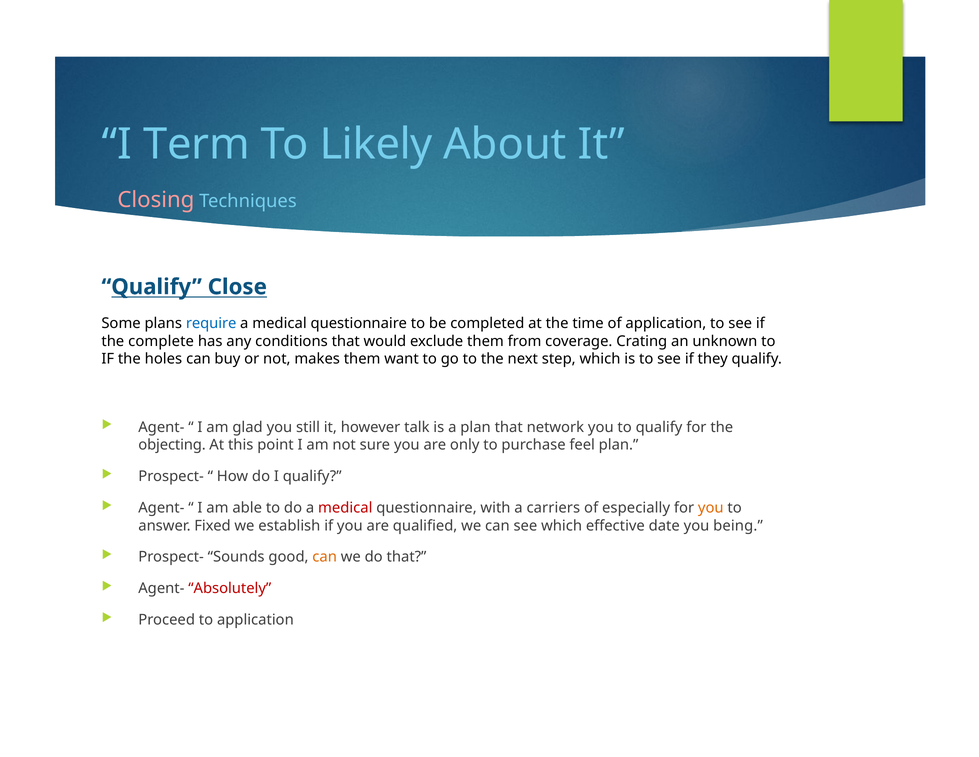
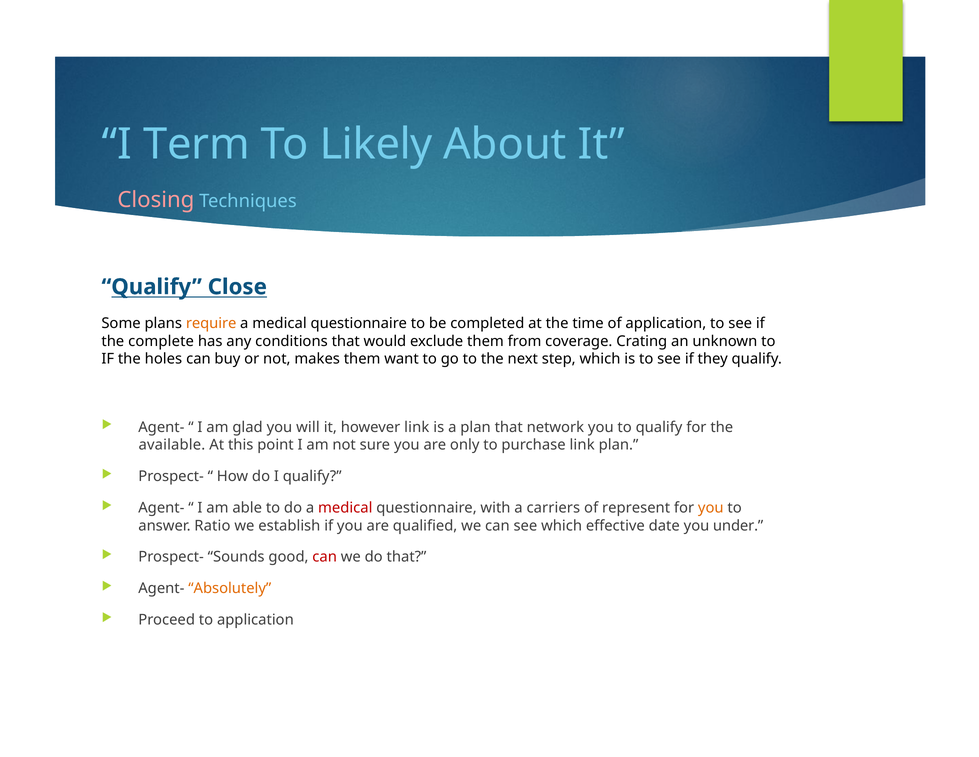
require colour: blue -> orange (211, 323)
still: still -> will (308, 427)
however talk: talk -> link (417, 427)
objecting: objecting -> available (172, 445)
purchase feel: feel -> link (582, 445)
especially: especially -> represent (636, 508)
Fixed: Fixed -> Ratio (212, 525)
being: being -> under (738, 525)
can colour: orange -> red (325, 557)
Absolutely colour: red -> orange (230, 588)
